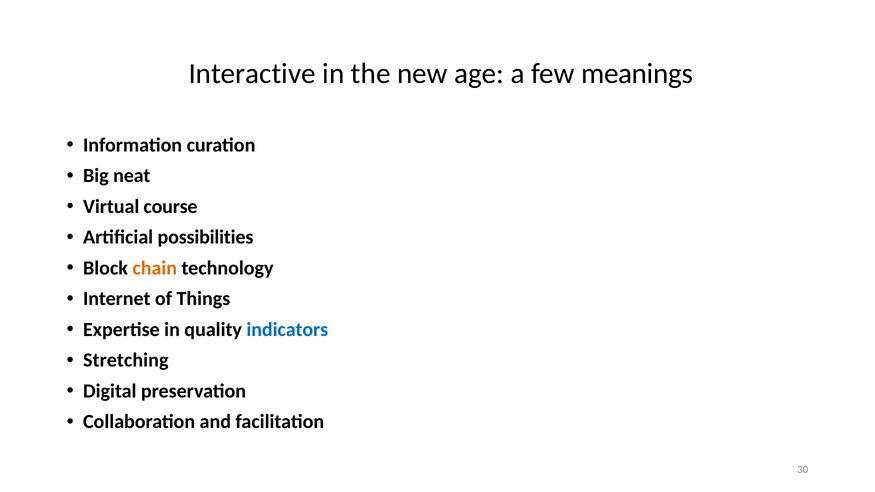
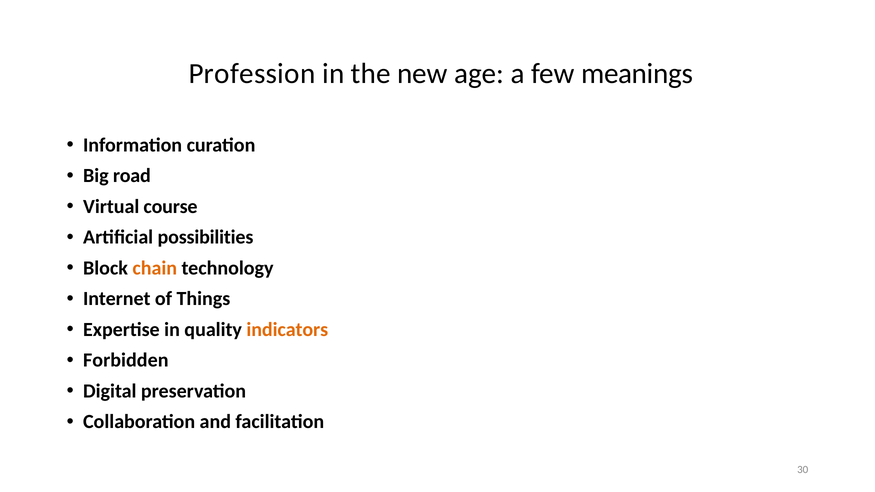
Interactive: Interactive -> Profession (252, 74)
neat: neat -> road (132, 176)
indicators colour: blue -> orange (287, 330)
Stretching: Stretching -> Forbidden (126, 360)
